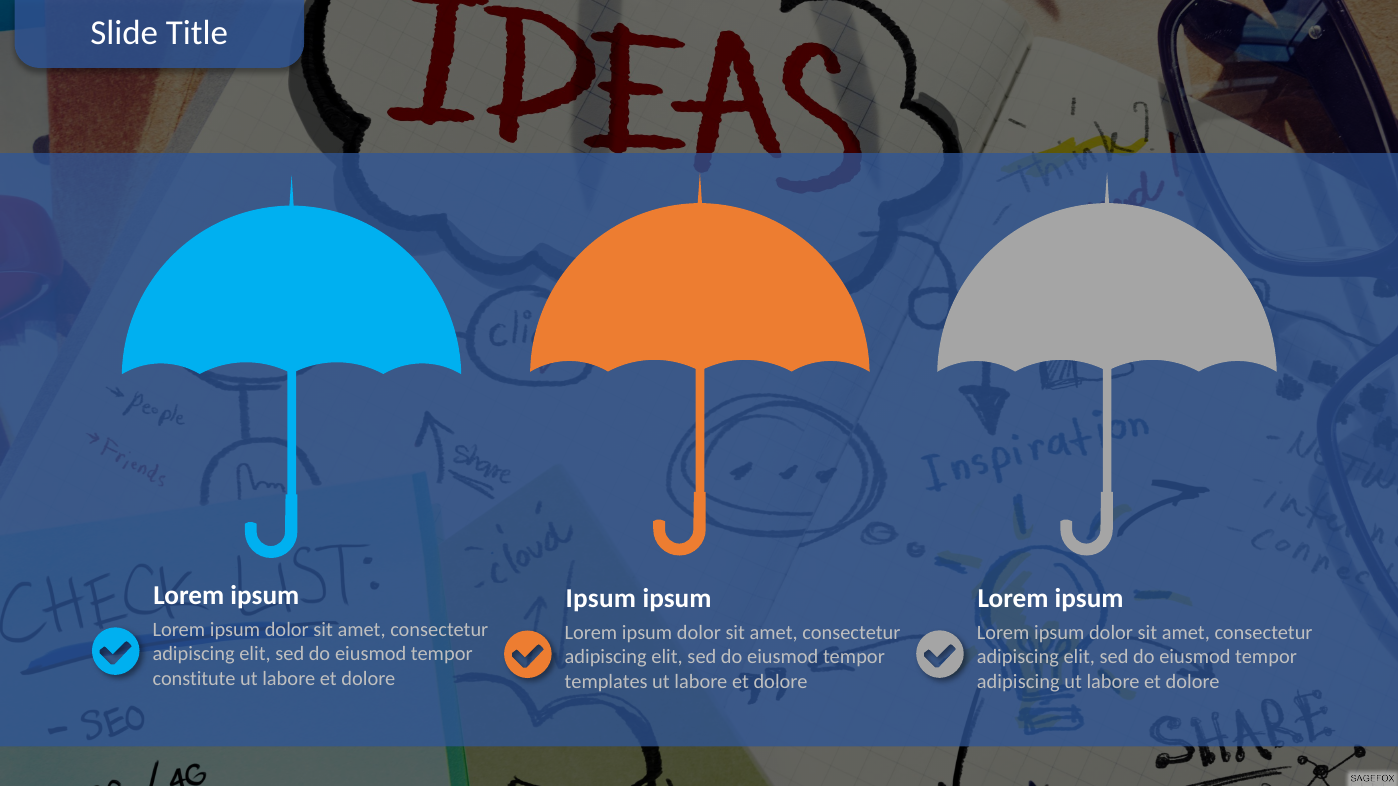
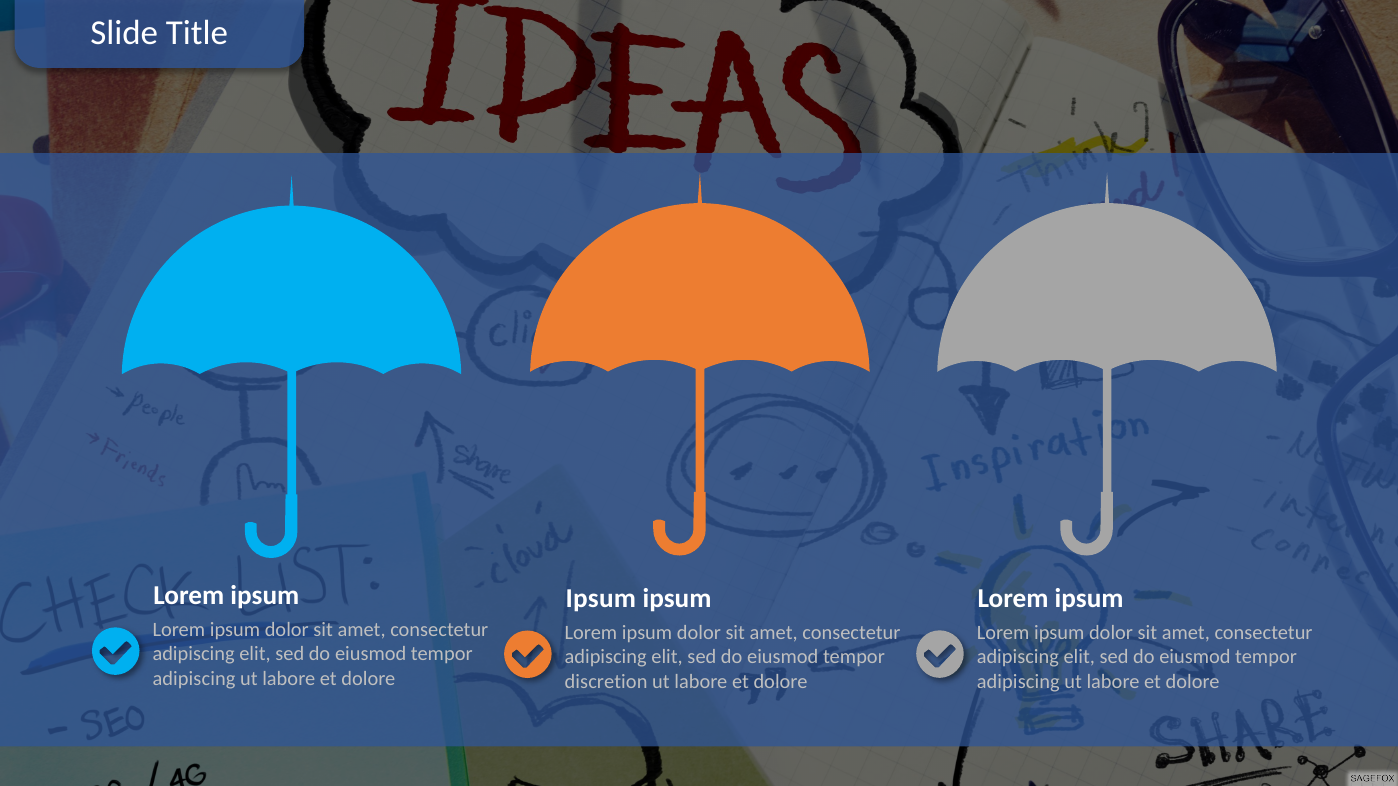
constitute: constitute -> adipiscing (194, 679)
templates: templates -> discretion (606, 682)
